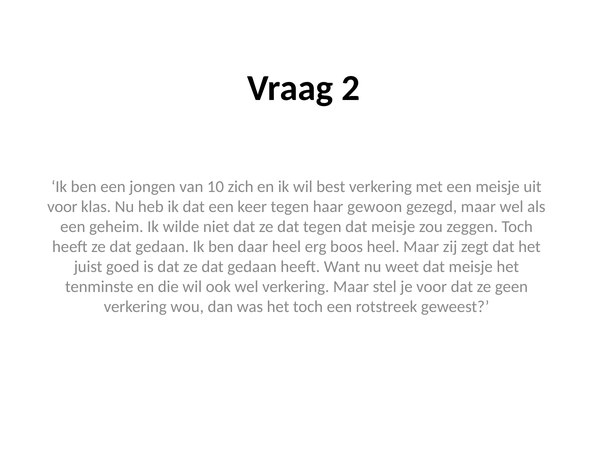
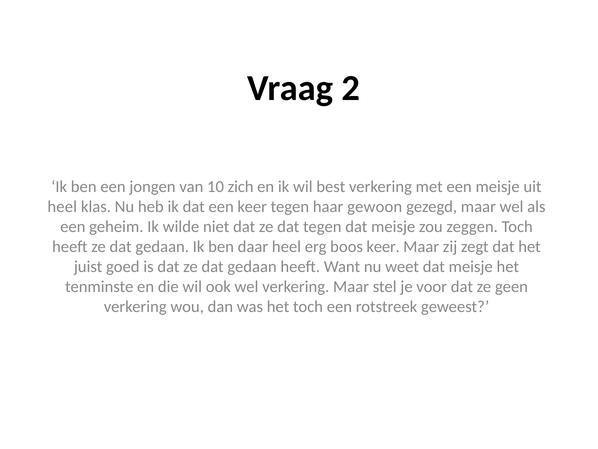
voor: voor -> heel (62, 207)
boos heel: heel -> keer (383, 246)
